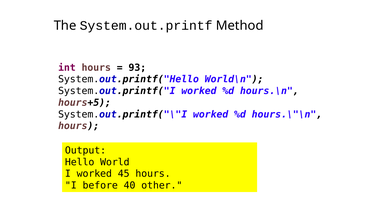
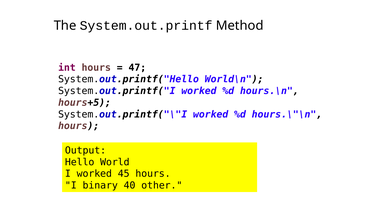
93: 93 -> 47 (137, 68)
before: before -> binary (100, 186)
